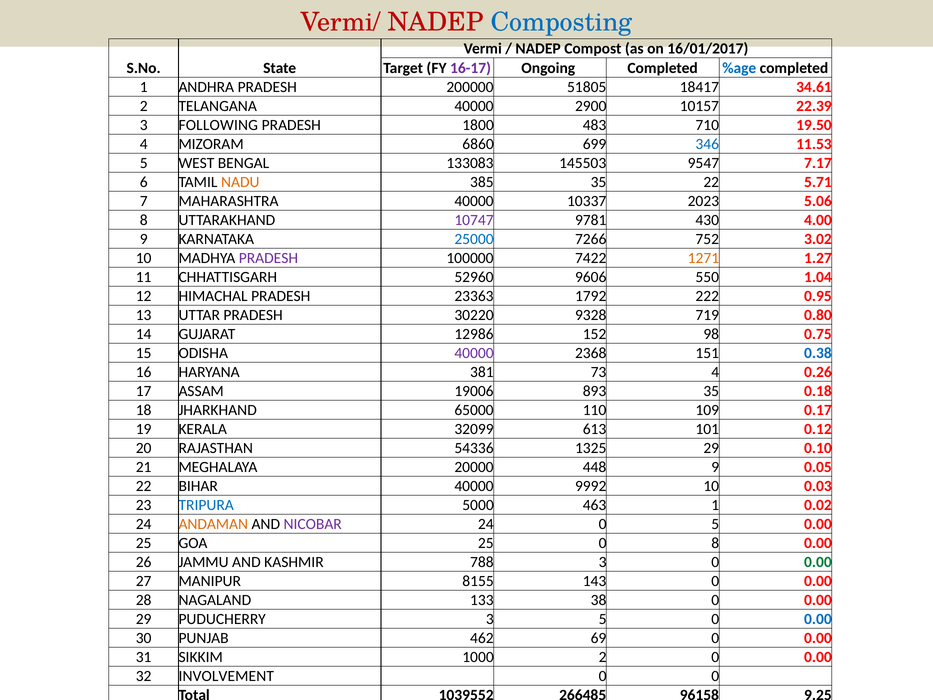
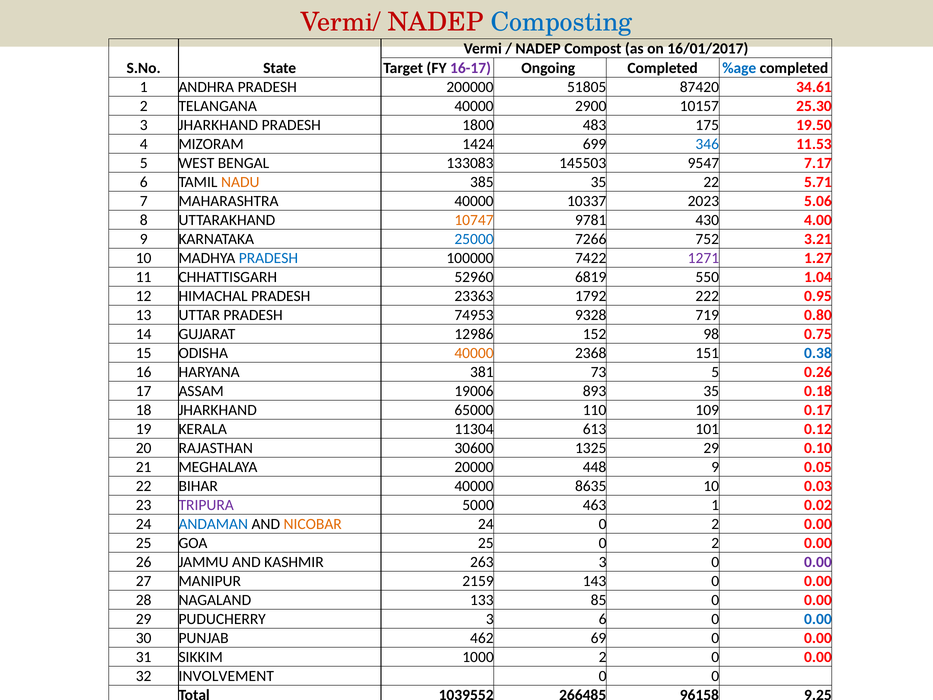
18417: 18417 -> 87420 (699, 87)
22.39: 22.39 -> 25.30 (814, 106)
3 FOLLOWING: FOLLOWING -> JHARKHAND (218, 125)
710: 710 -> 175 (707, 125)
6860: 6860 -> 1424 (478, 144)
10747 colour: purple -> orange (474, 220)
3.02: 3.02 -> 3.21 (818, 239)
PRADESH colour: purple -> blue (268, 258)
1271 colour: orange -> purple (703, 258)
9606: 9606 -> 6819 (591, 277)
30220: 30220 -> 74953 (474, 315)
40000 colour: purple -> orange (474, 353)
73 4: 4 -> 5 (715, 372)
32099: 32099 -> 11304 (474, 429)
54336: 54336 -> 30600 (474, 448)
9992: 9992 -> 8635 (591, 486)
TRIPURA colour: blue -> purple (206, 505)
ANDAMAN colour: orange -> blue (213, 524)
NICOBAR colour: purple -> orange (313, 524)
24 0 5: 5 -> 2 (715, 524)
25 0 8: 8 -> 2 (715, 543)
788: 788 -> 263 (482, 562)
0.00 colour: green -> purple (818, 562)
8155: 8155 -> 2159 (478, 581)
38: 38 -> 85 (599, 600)
3 5: 5 -> 6 (603, 619)
